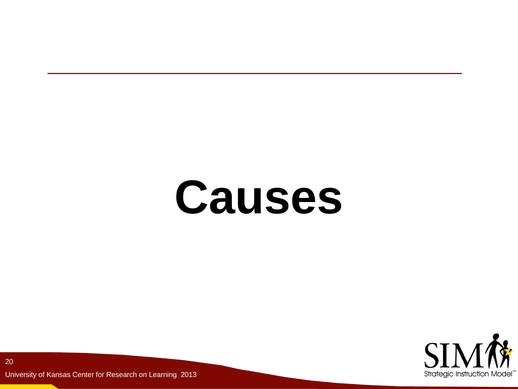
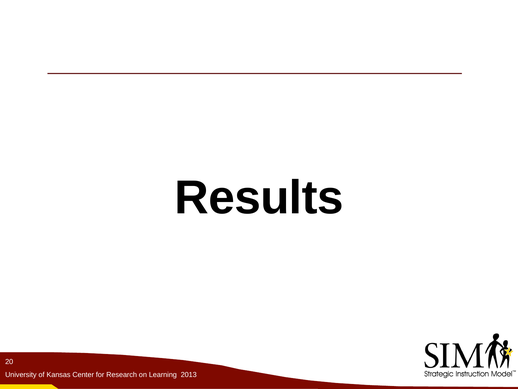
Causes: Causes -> Results (259, 198)
